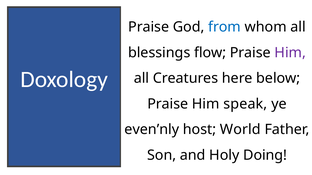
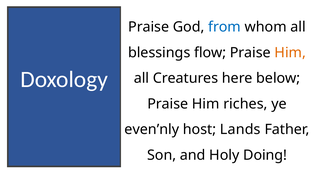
Him colour: purple -> orange (290, 53)
speak: speak -> riches (245, 104)
World: World -> Lands (240, 130)
